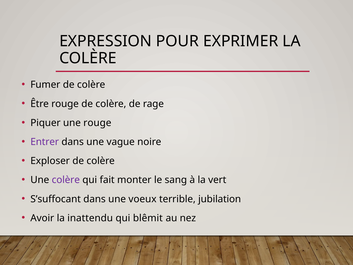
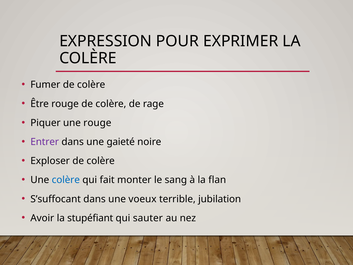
vague: vague -> gaieté (121, 142)
colère colour: purple -> blue (66, 180)
vert: vert -> flan (217, 180)
inattendu: inattendu -> stupéfiant (90, 218)
blêmit: blêmit -> sauter (148, 218)
